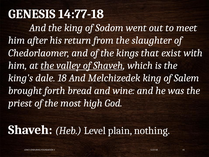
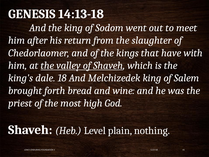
14:77-18: 14:77-18 -> 14:13-18 (81, 14)
exist: exist -> have (171, 53)
